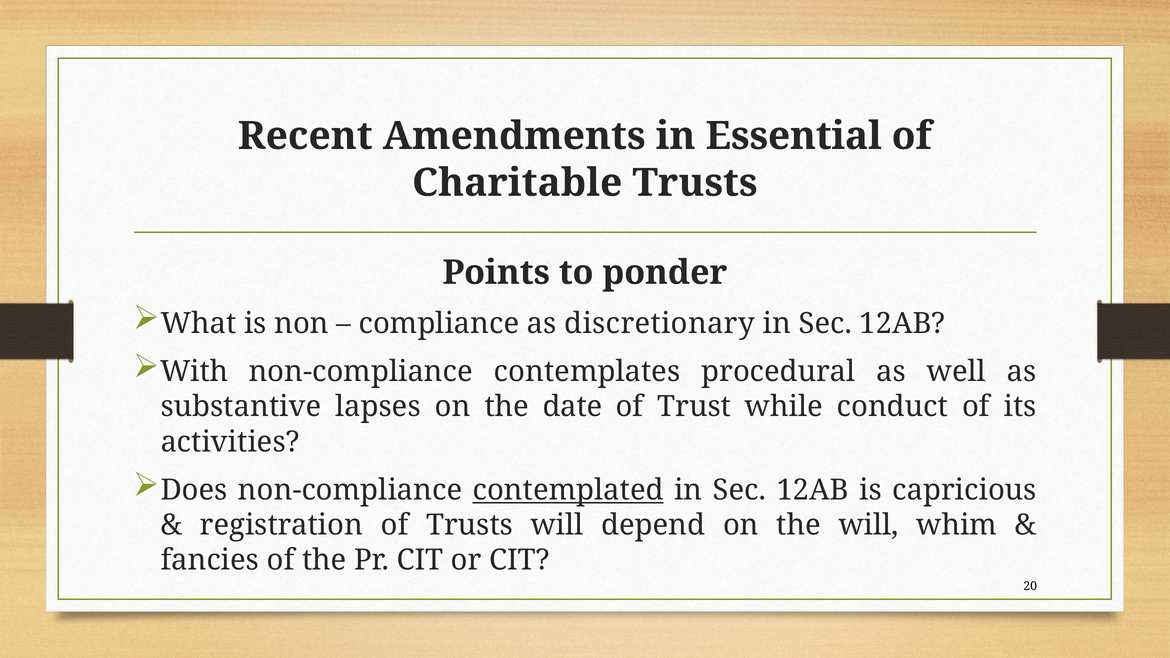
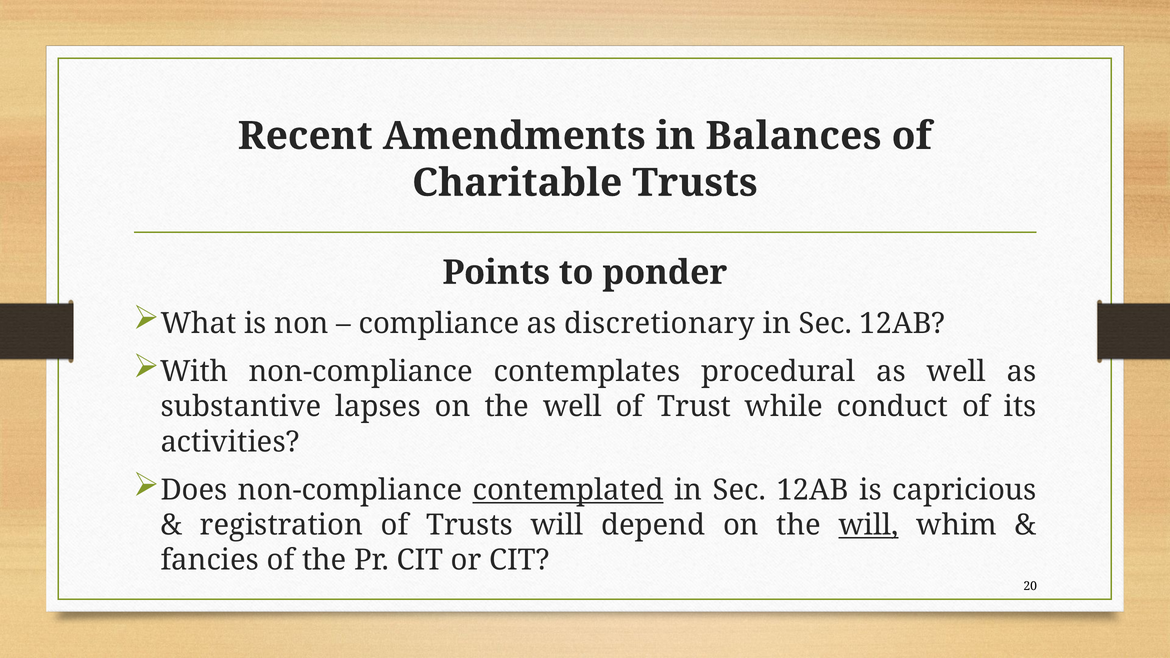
Essential: Essential -> Balances (793, 136)
the date: date -> well (572, 407)
will underline: none -> present (869, 525)
